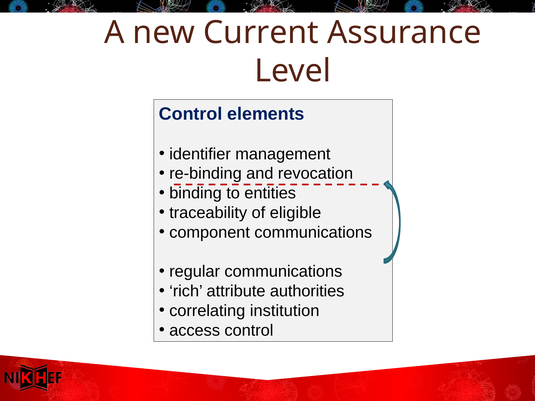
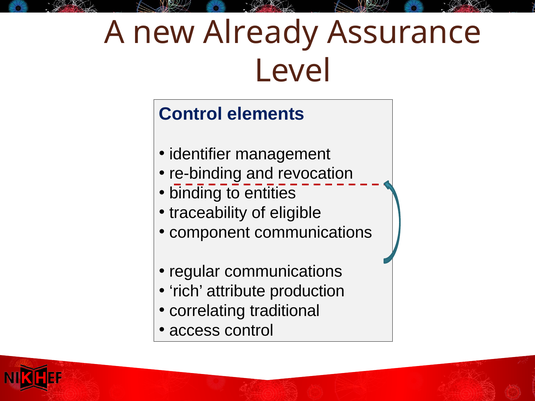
Current: Current -> Already (261, 33)
authorities: authorities -> production (307, 291)
institution: institution -> traditional (285, 311)
